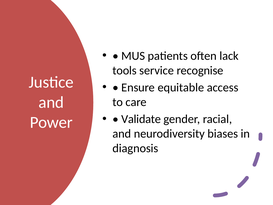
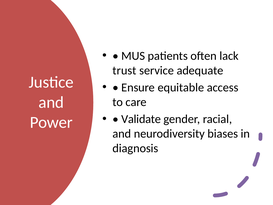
tools: tools -> trust (124, 70)
recognise: recognise -> adequate (200, 70)
